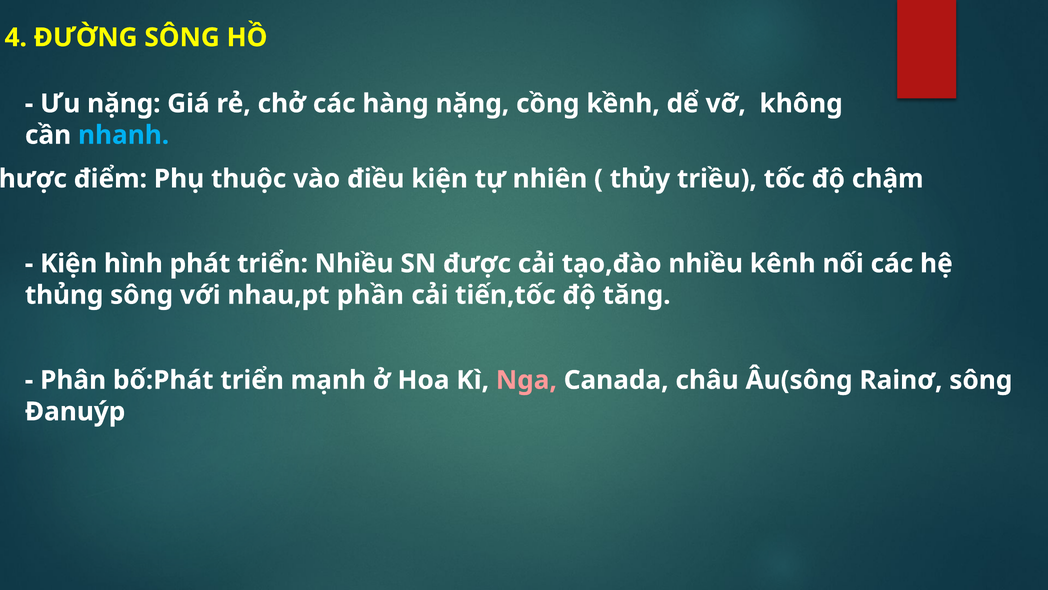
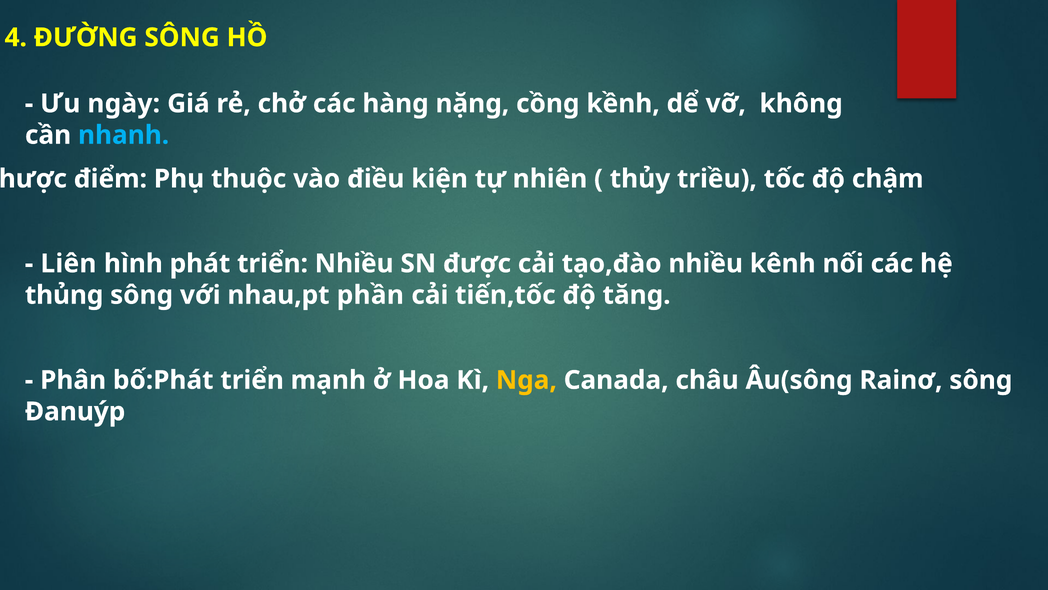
Ưu nặng: nặng -> ngày (124, 104)
Kiện: Kiện -> Liên (68, 263)
Nga colour: pink -> yellow (526, 380)
